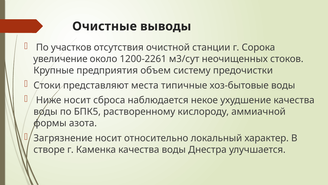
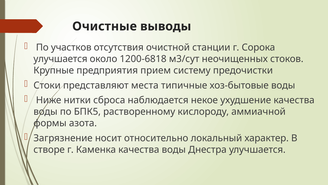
увеличение: увеличение -> улучшается (60, 59)
1200-2261: 1200-2261 -> 1200-6818 (143, 59)
объем: объем -> прием (156, 70)
Ниже носит: носит -> нитки (77, 100)
